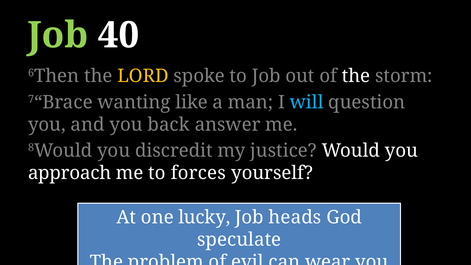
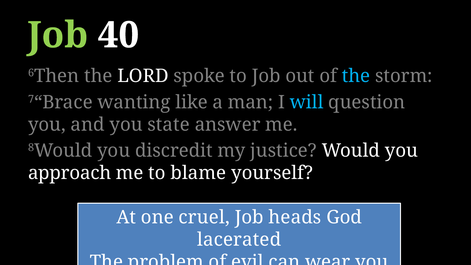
LORD colour: yellow -> white (143, 76)
the colour: white -> light blue (356, 76)
back: back -> state (169, 125)
forces: forces -> blame (198, 173)
lucky: lucky -> cruel (204, 217)
speculate: speculate -> lacerated (239, 240)
